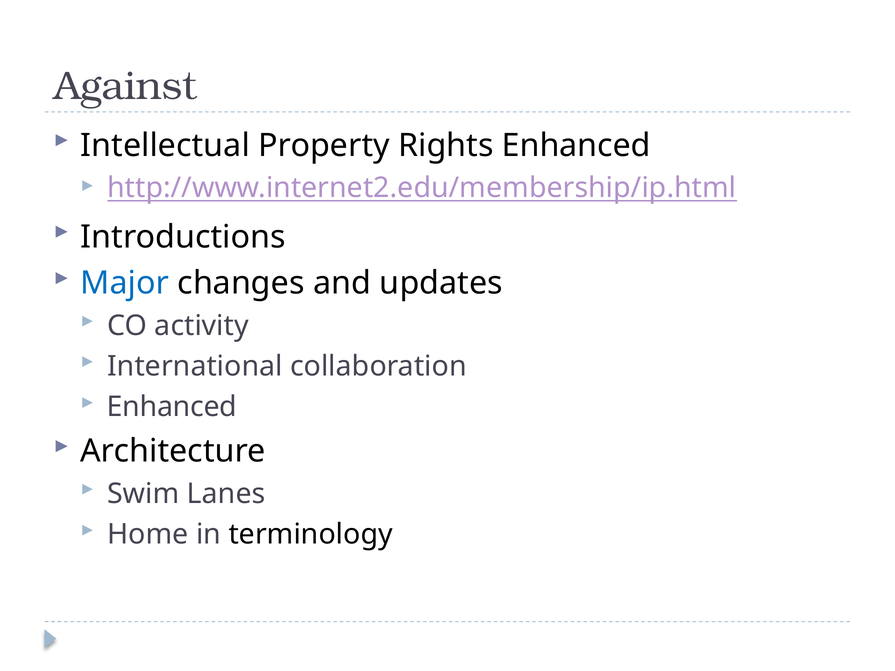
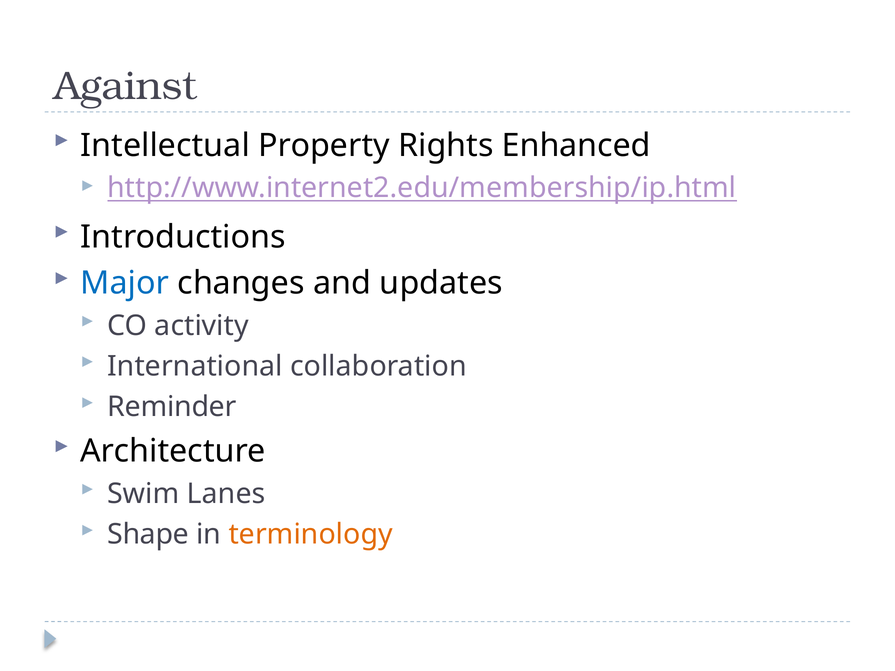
Enhanced: Enhanced -> Reminder (172, 407)
Home: Home -> Shape (148, 535)
terminology colour: black -> orange (311, 535)
